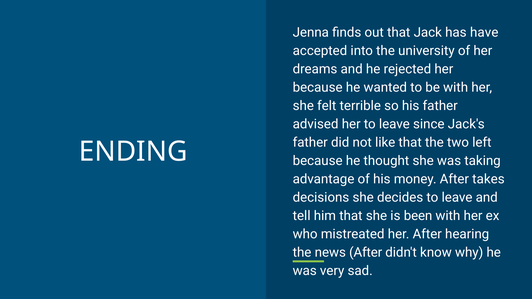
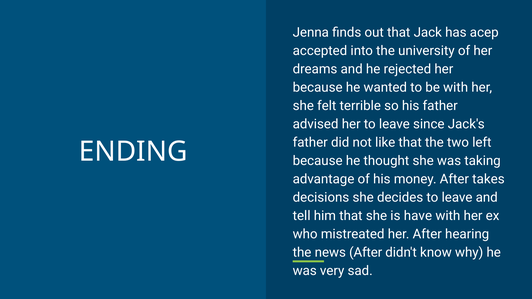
have: have -> acep (484, 32)
been: been -> have (418, 216)
